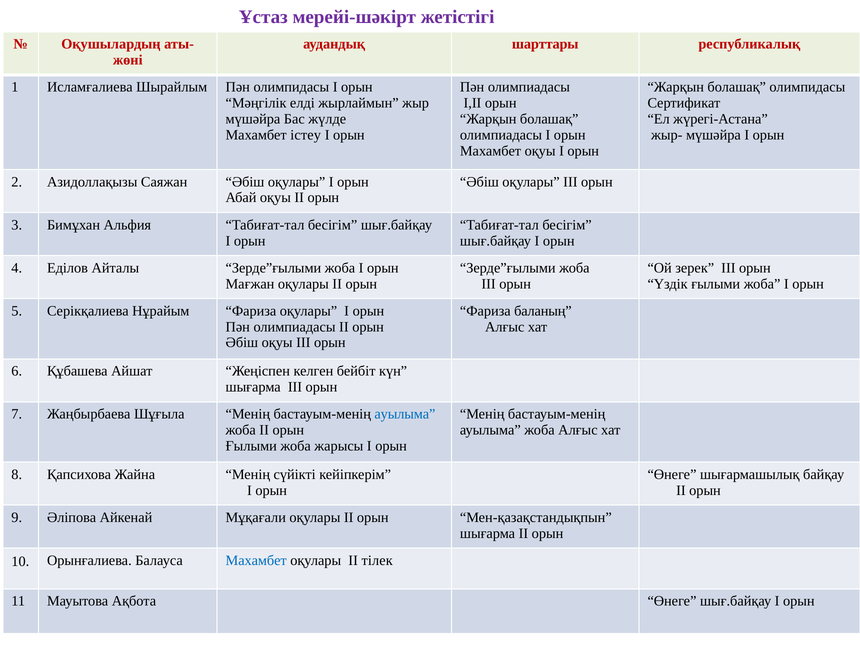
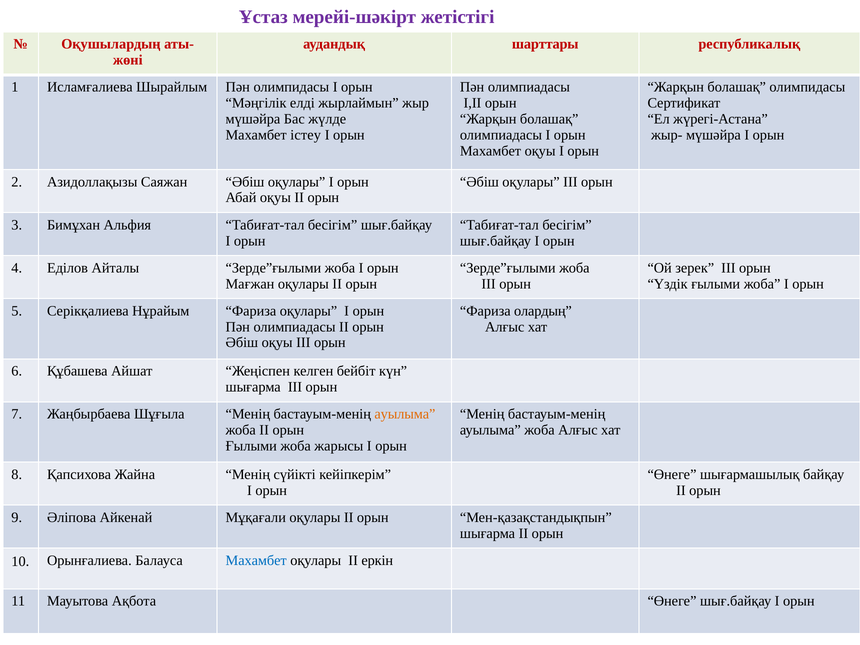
баланың: баланың -> олардың (543, 311)
ауылыма colour: blue -> orange (405, 414)
тілек: тілек -> еркін (377, 561)
